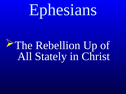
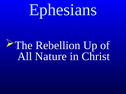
Stately: Stately -> Nature (51, 57)
